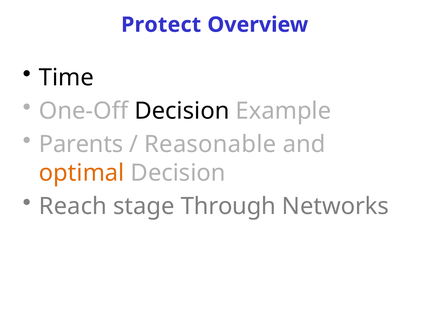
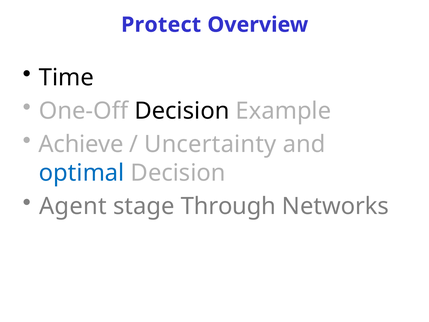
Parents: Parents -> Achieve (81, 144)
Reasonable: Reasonable -> Uncertainty (210, 144)
optimal colour: orange -> blue (82, 173)
Reach: Reach -> Agent (73, 206)
